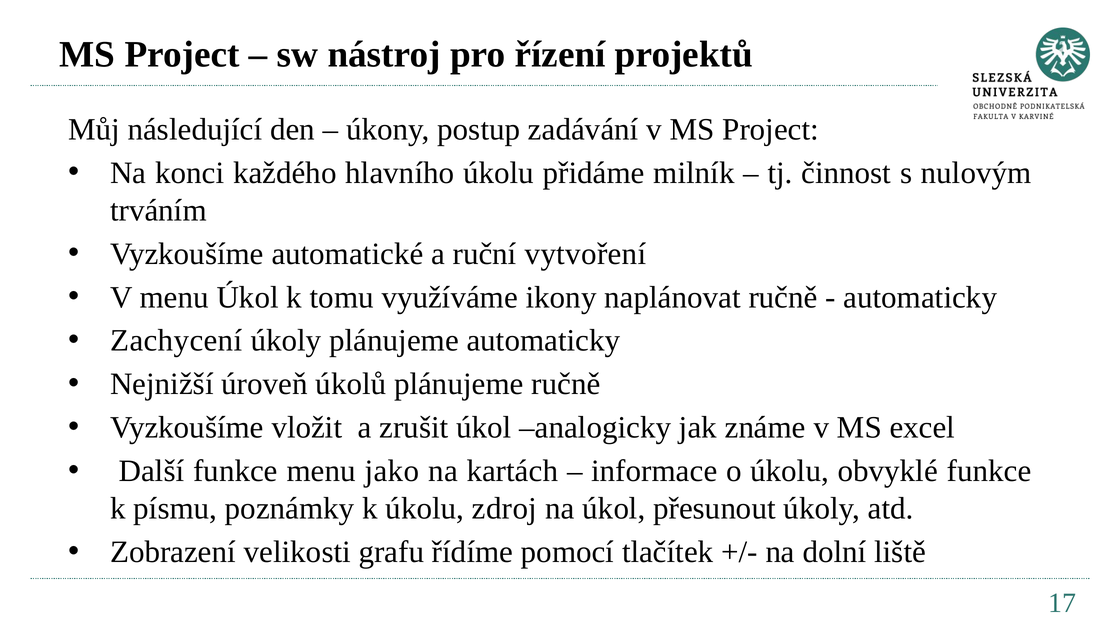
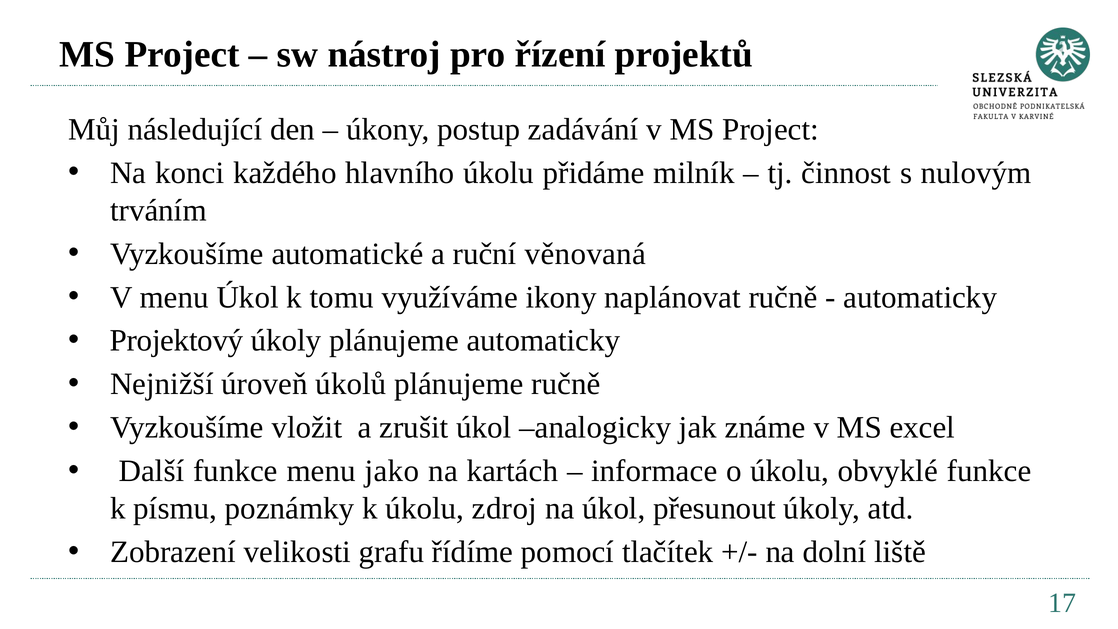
vytvoření: vytvoření -> věnovaná (585, 254)
Zachycení: Zachycení -> Projektový (177, 341)
